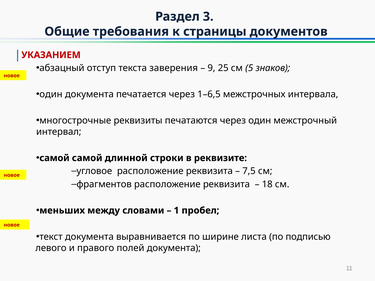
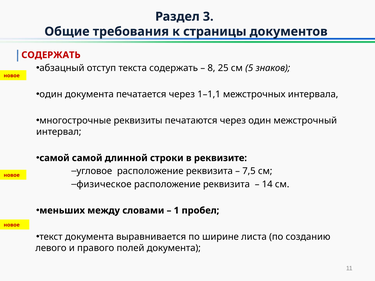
УКАЗАНИЕМ: УКАЗАНИЕМ -> СОДЕРЖАТЬ (51, 55)
текста заверения: заверения -> содержать (174, 68)
9: 9 -> 8 (211, 68)
1–6,5: 1–6,5 -> 1–1,1 (209, 94)
фрагментов: фрагментов -> физическое (104, 184)
18: 18 -> 14 (267, 184)
подписью: подписью -> созданию (308, 237)
